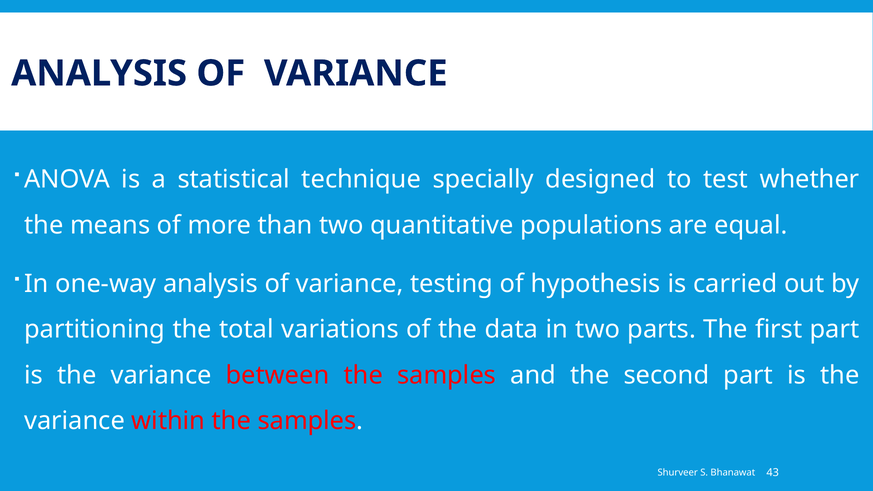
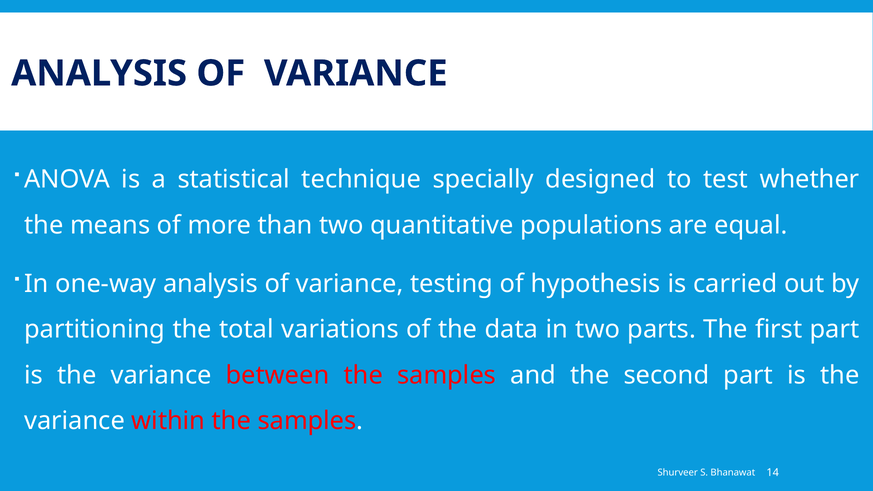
43: 43 -> 14 (773, 473)
